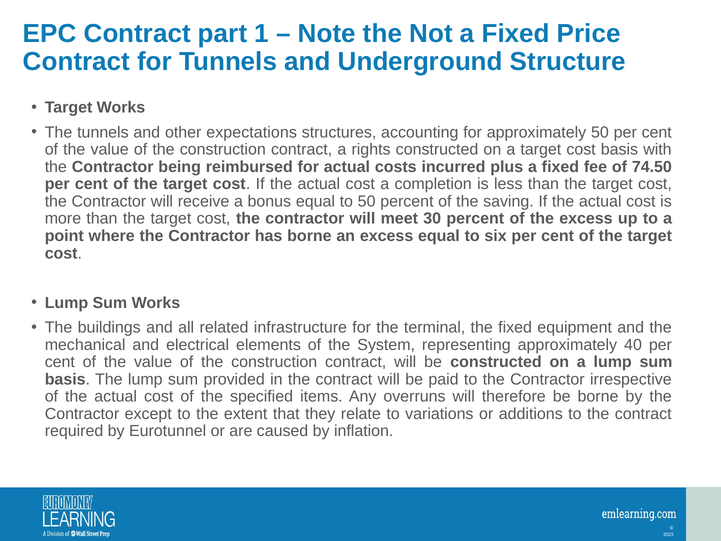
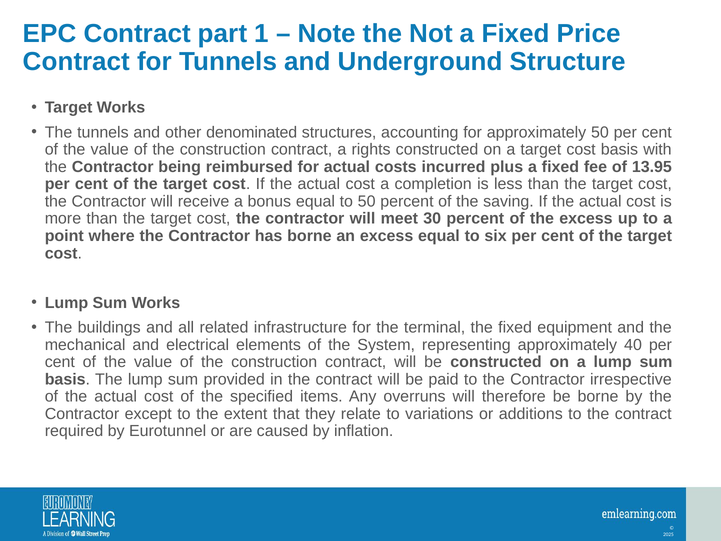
expectations: expectations -> denominated (252, 132)
74.50: 74.50 -> 13.95 (652, 167)
